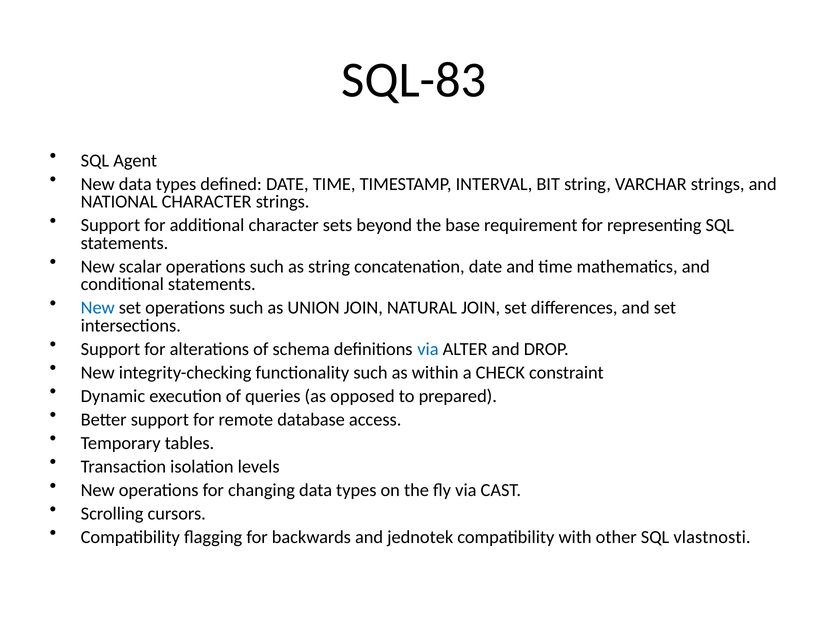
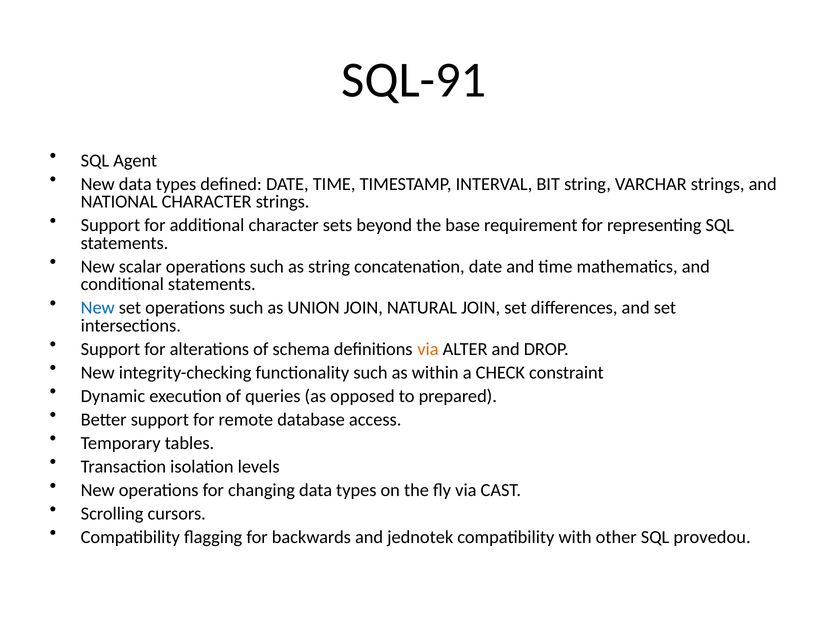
SQL-83: SQL-83 -> SQL-91 (414, 80)
via colour: blue -> orange (428, 349)
vlastnosti: vlastnosti -> provedou (712, 537)
